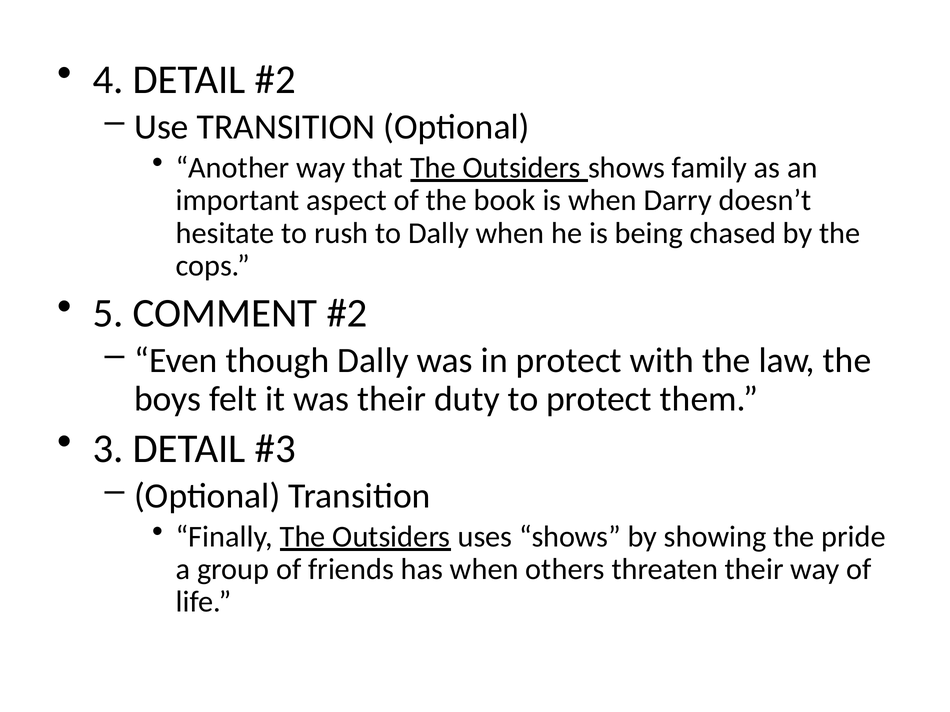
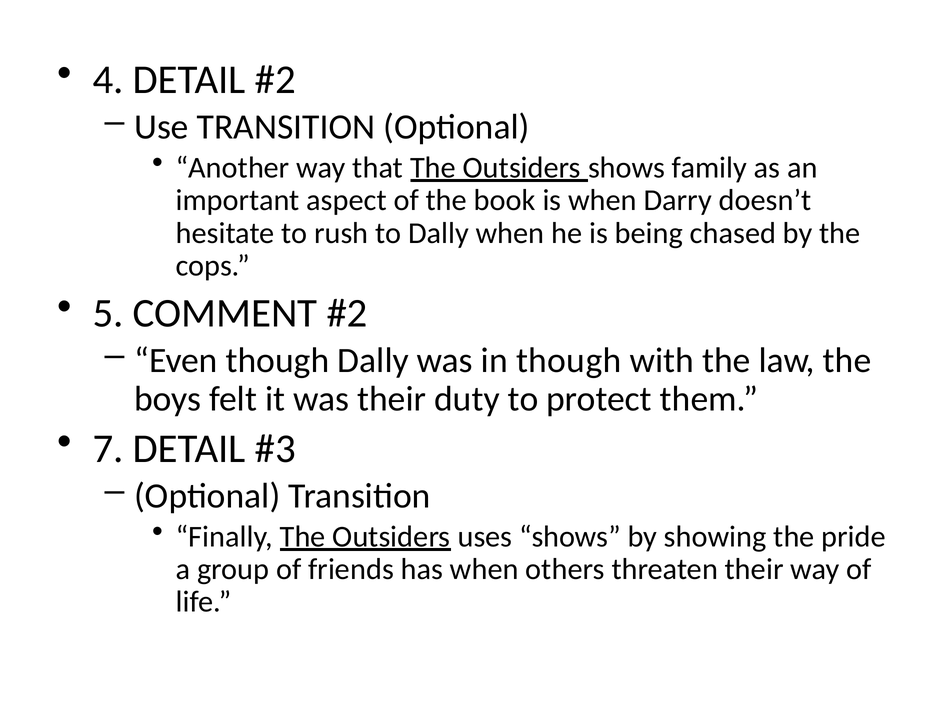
in protect: protect -> though (569, 361)
3: 3 -> 7 (108, 449)
